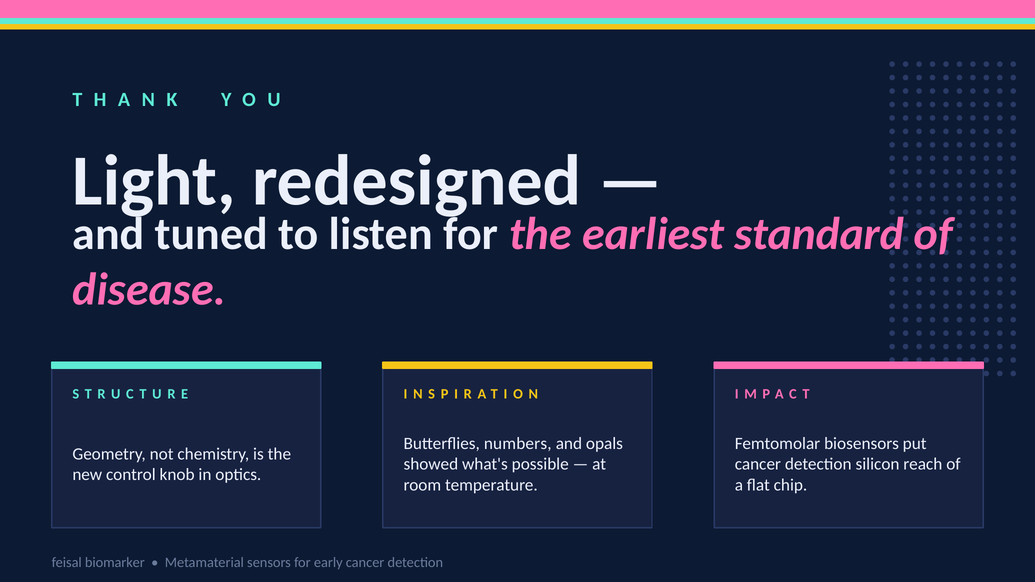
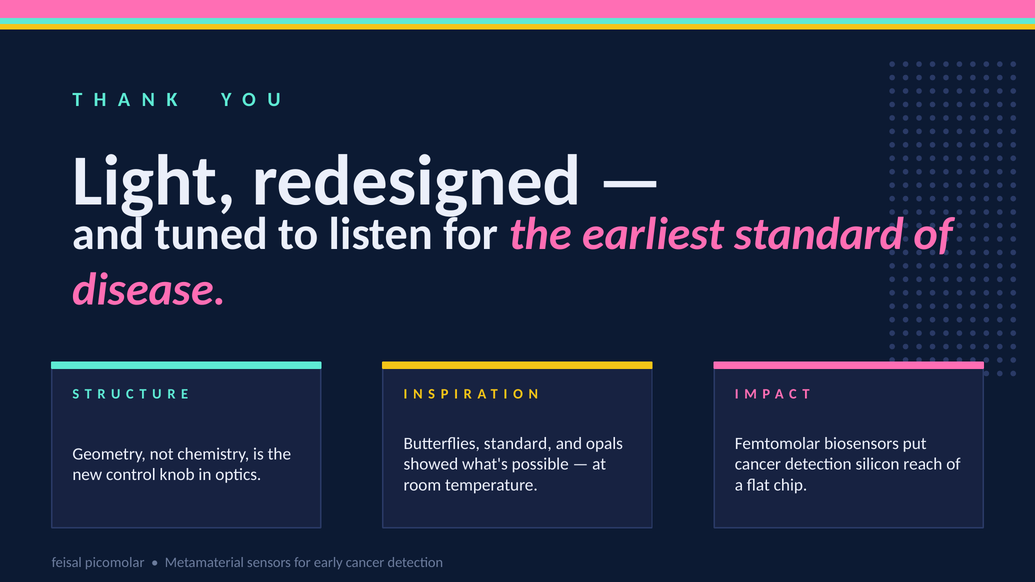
Butterflies numbers: numbers -> standard (518, 444)
biomarker: biomarker -> picomolar (115, 562)
